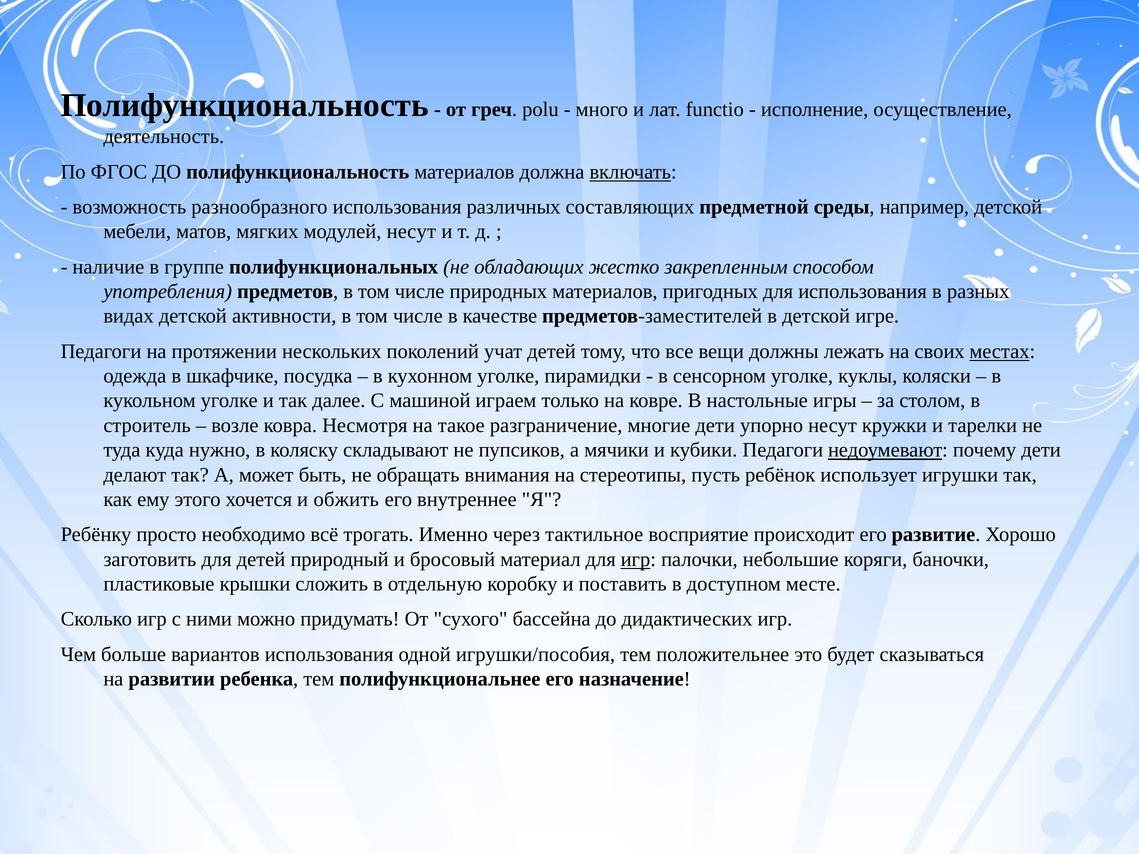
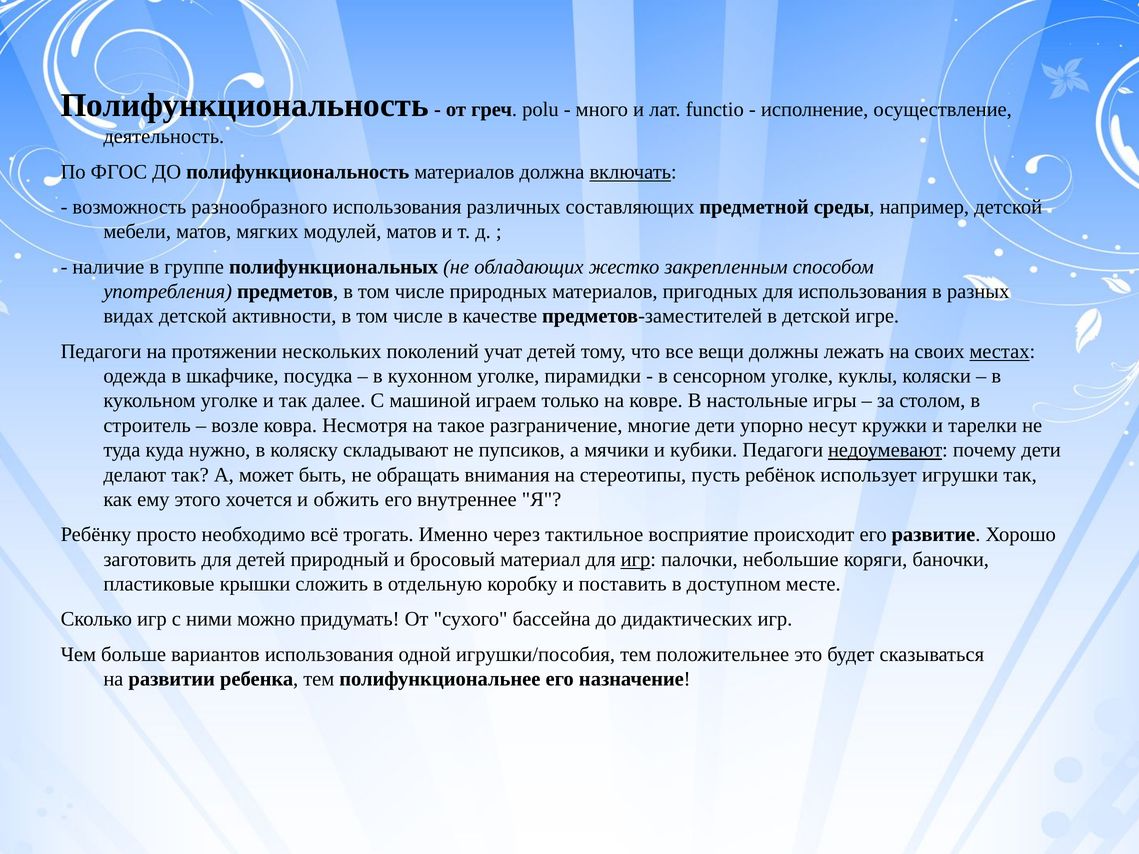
модулей несут: несут -> матов (412, 232)
